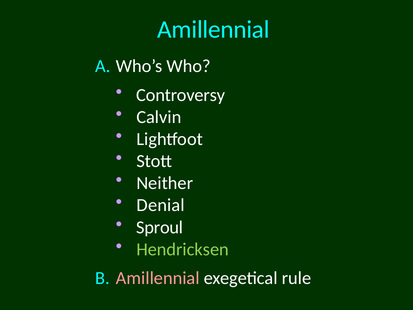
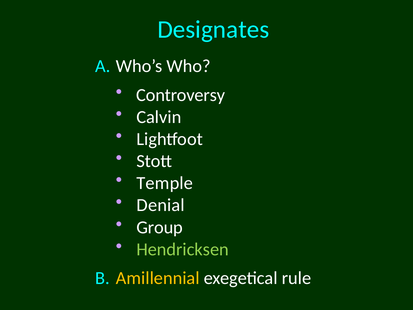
Amillennial: Amillennial -> Designates (213, 29)
Neither: Neither -> Temple (165, 183)
Sproul: Sproul -> Group (160, 227)
Amillennial colour: pink -> yellow (158, 278)
